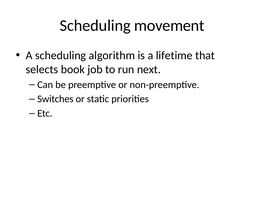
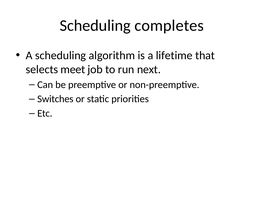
movement: movement -> completes (169, 26)
book: book -> meet (73, 69)
